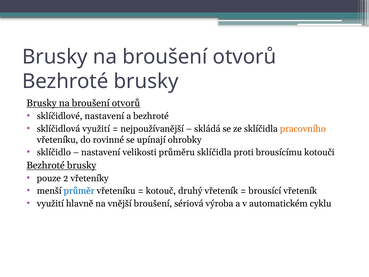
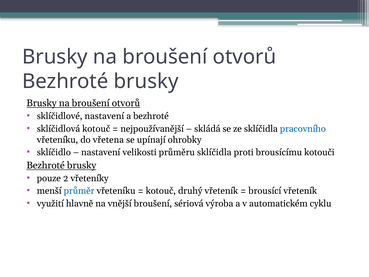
sklíčidlová využití: využití -> kotouč (96, 129)
pracovního colour: orange -> blue (303, 129)
rovinné: rovinné -> vřetena (108, 140)
